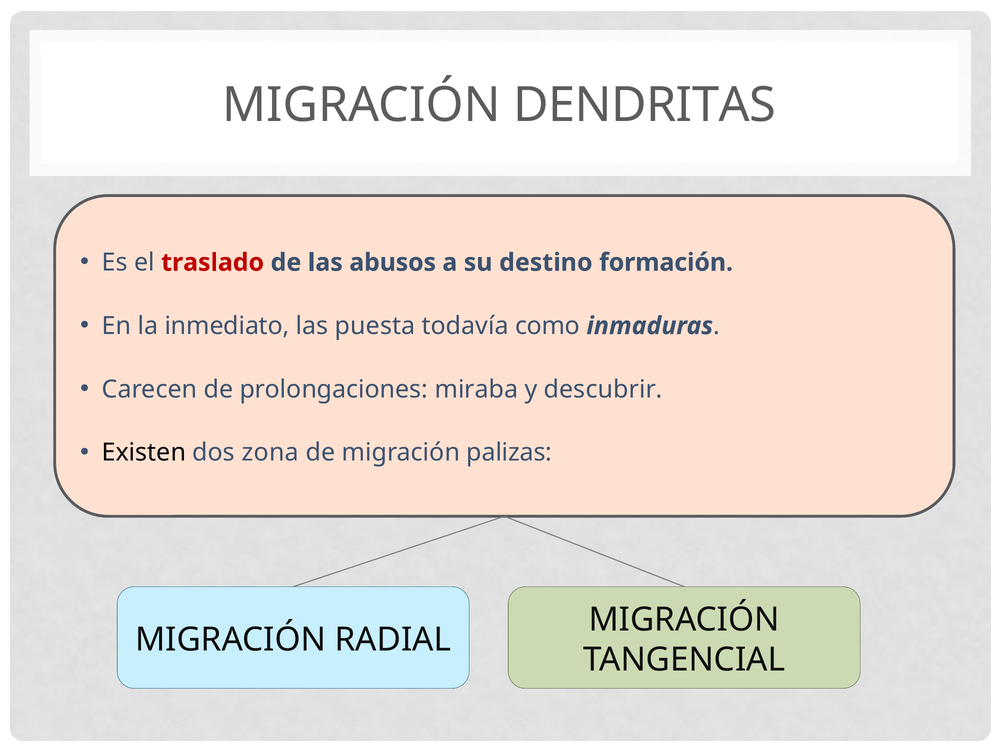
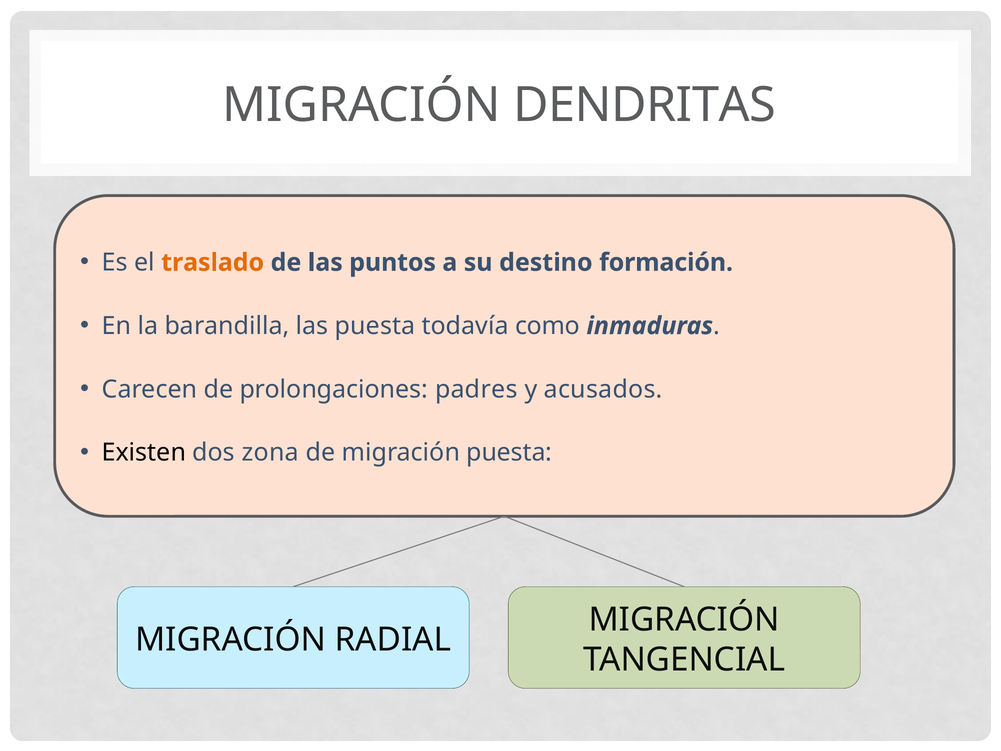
traslado colour: red -> orange (213, 262)
abusos: abusos -> puntos (393, 262)
inmediato: inmediato -> barandilla (227, 326)
miraba: miraba -> padres (476, 389)
descubrir: descubrir -> acusados (603, 389)
migración palizas: palizas -> puesta (509, 453)
